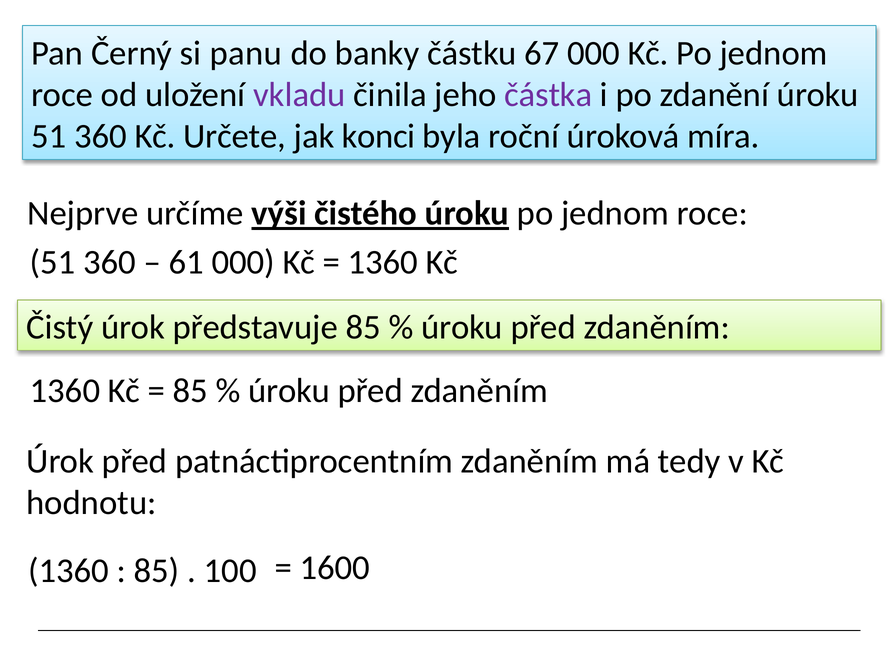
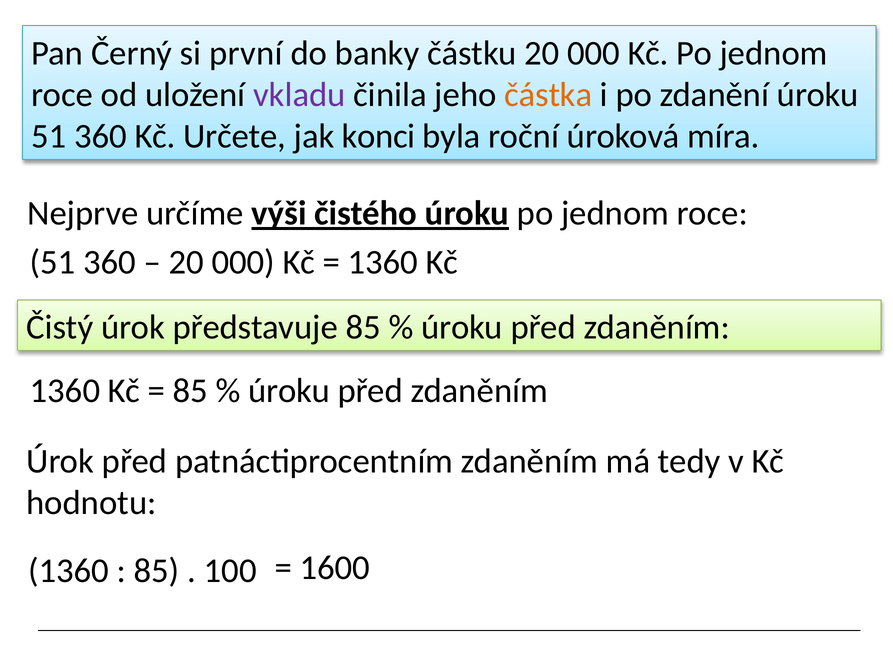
panu: panu -> první (246, 53)
částku 67: 67 -> 20 (542, 53)
částka colour: purple -> orange (548, 95)
61: 61 -> 20 (186, 262)
